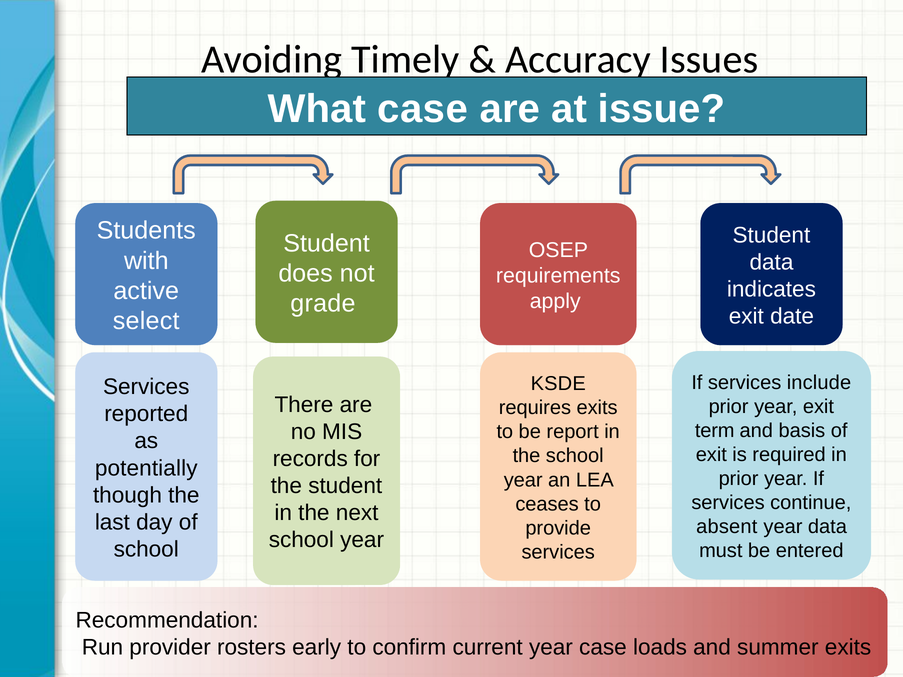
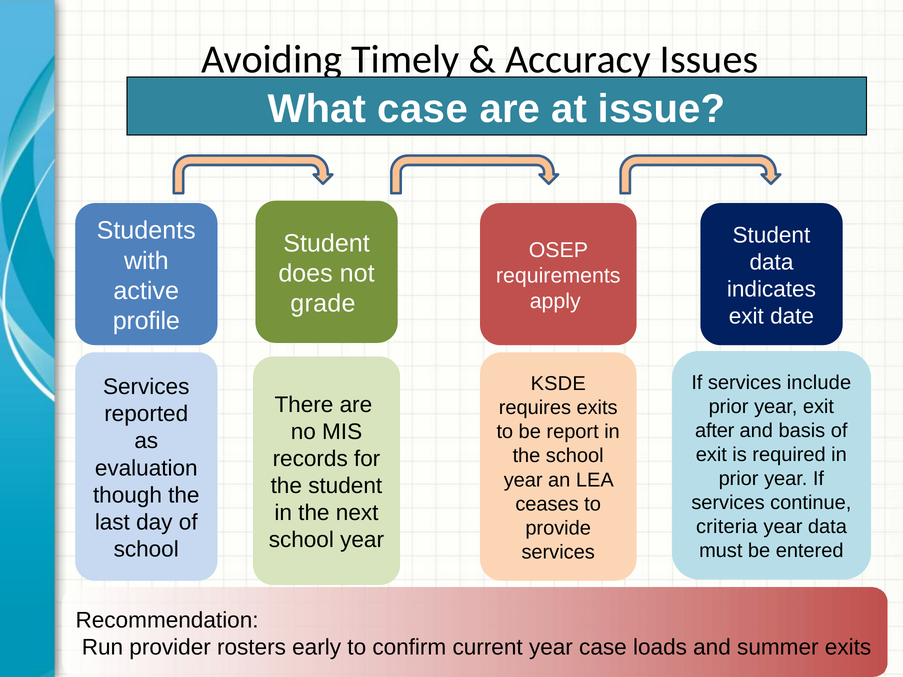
select: select -> profile (146, 321)
term: term -> after (715, 431)
potentially: potentially -> evaluation (146, 468)
absent: absent -> criteria (727, 527)
